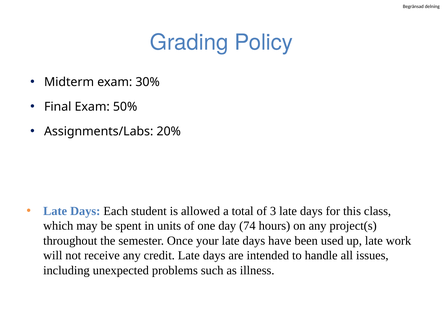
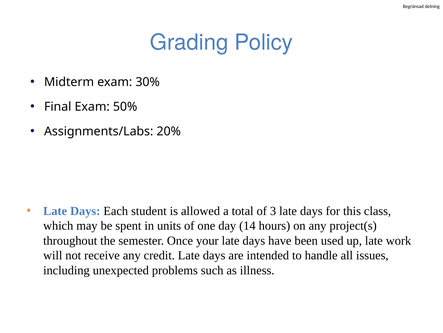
74: 74 -> 14 (247, 225)
